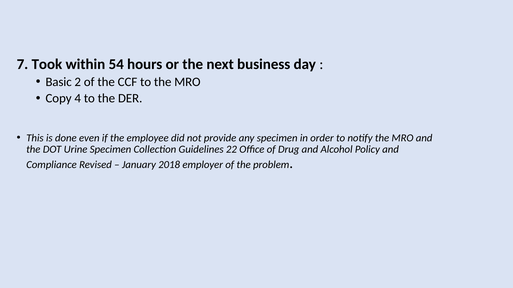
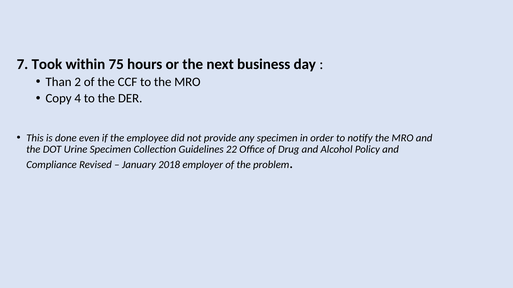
54: 54 -> 75 (116, 64)
Basic: Basic -> Than (59, 82)
